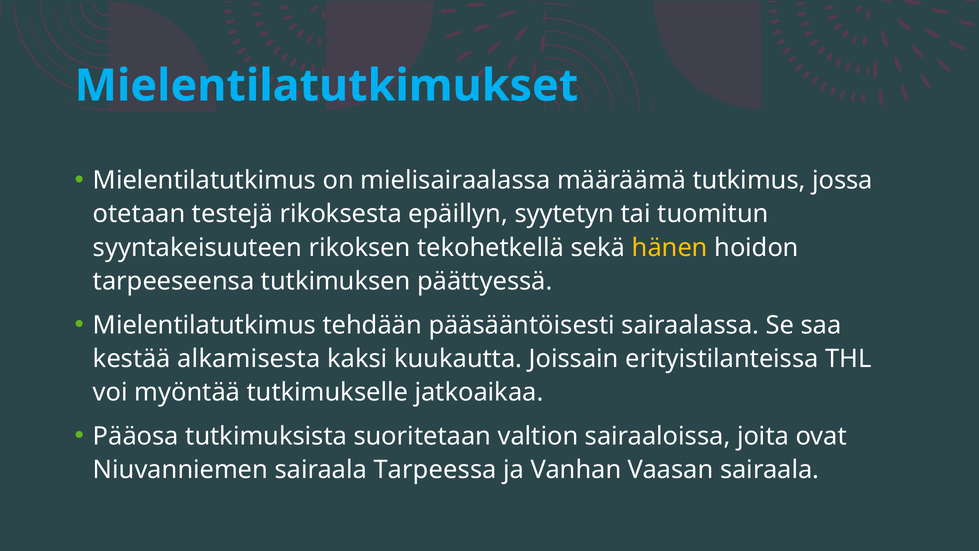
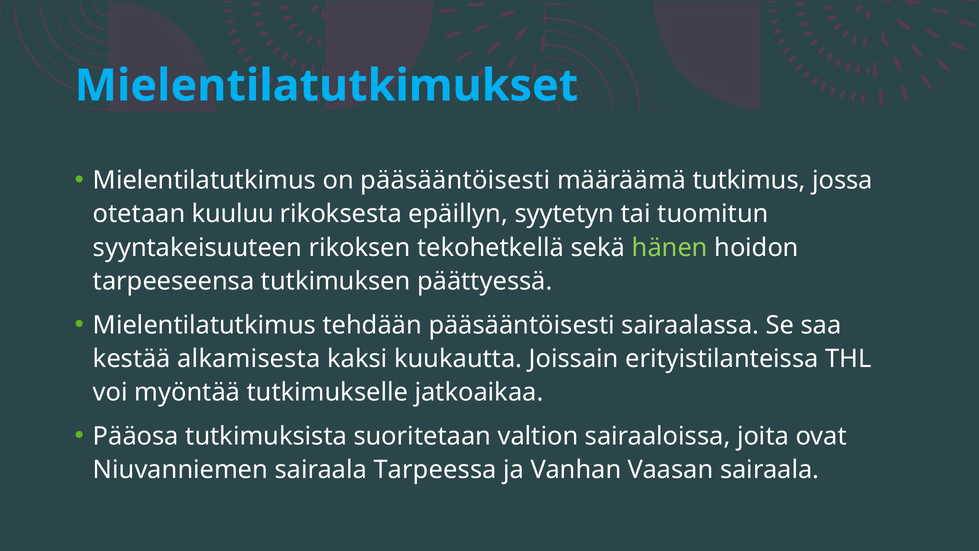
on mielisairaalassa: mielisairaalassa -> pääsääntöisesti (455, 180)
testejä: testejä -> kuuluu (233, 214)
hänen colour: yellow -> light green (670, 248)
